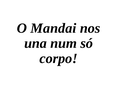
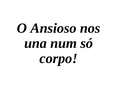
Mandai: Mandai -> Ansioso (53, 28)
